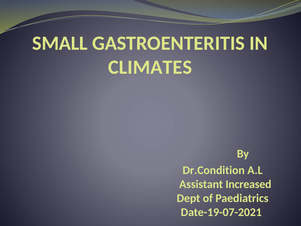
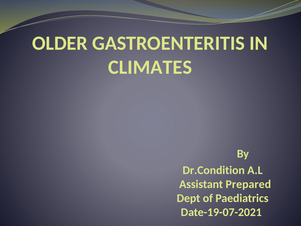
SMALL: SMALL -> OLDER (60, 43)
Increased: Increased -> Prepared (248, 184)
